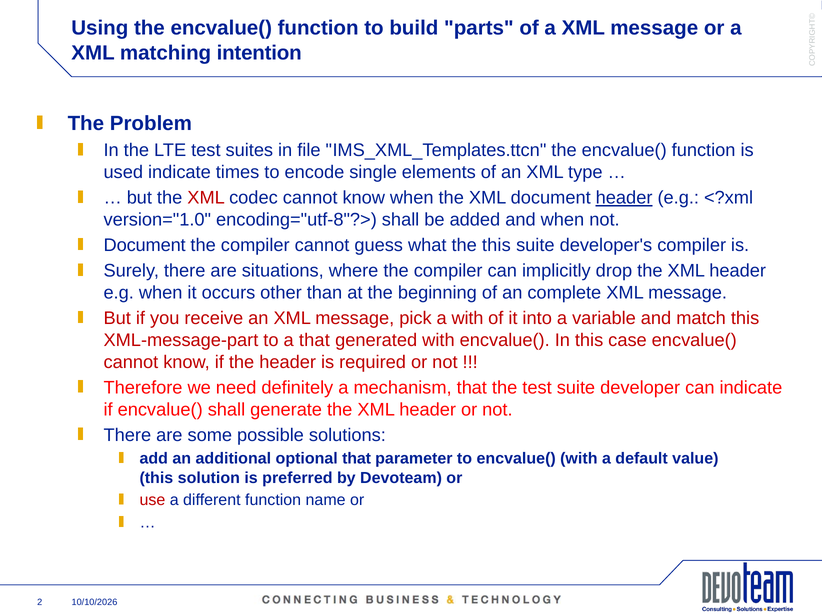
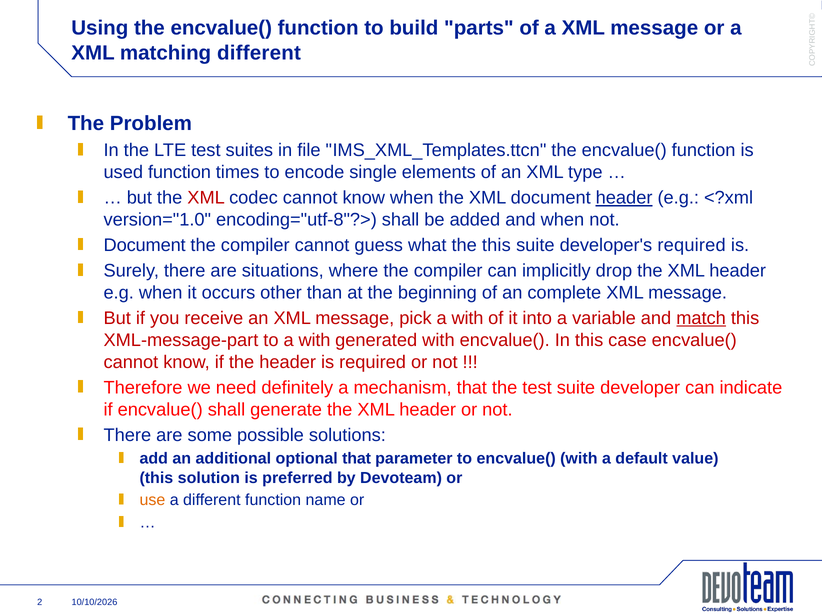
matching intention: intention -> different (259, 53)
used indicate: indicate -> function (179, 172)
developer's compiler: compiler -> required (692, 246)
match underline: none -> present (701, 319)
to a that: that -> with (315, 340)
use colour: red -> orange (152, 501)
